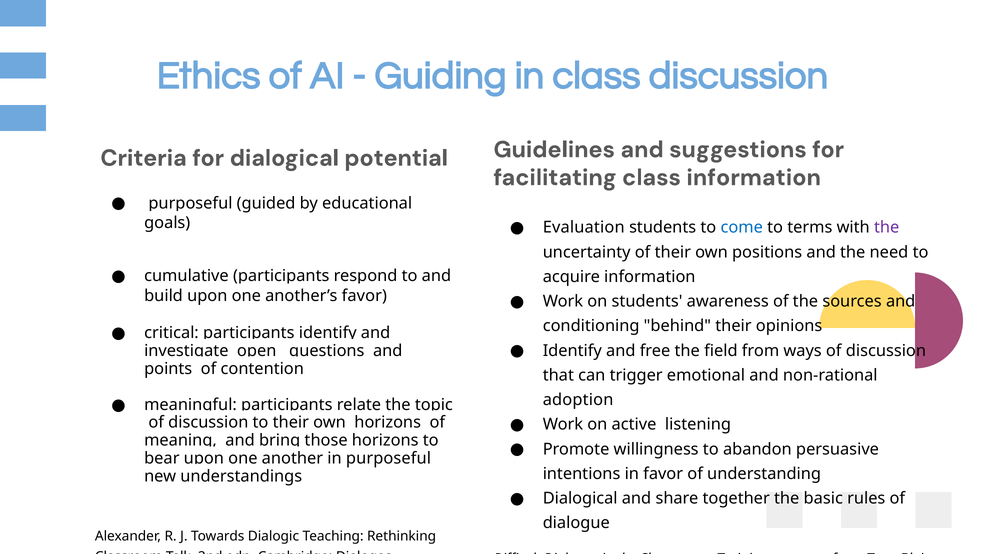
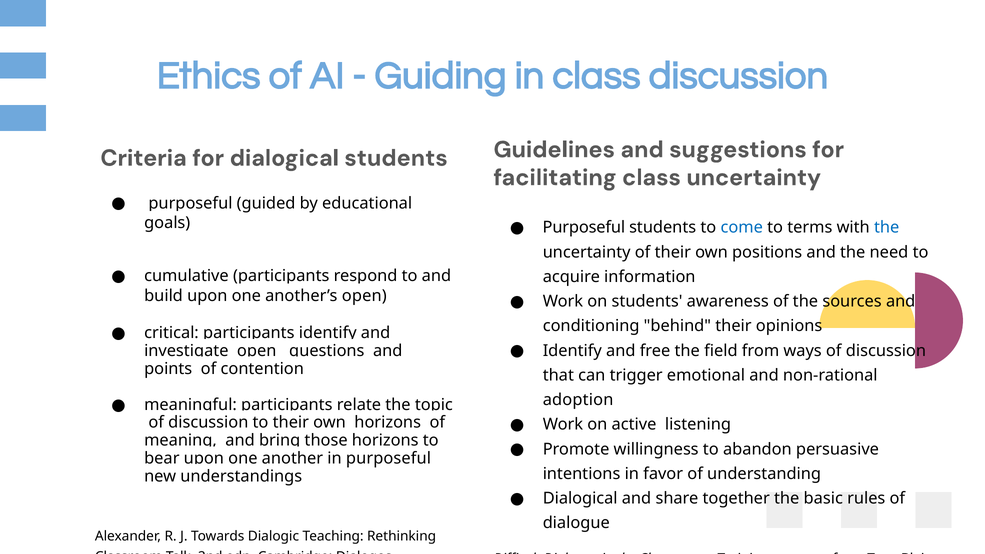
dialogical potential: potential -> students (396, 158)
class information: information -> uncertainty (754, 177)
Evaluation: Evaluation -> Purposeful (584, 228)
the colour: purple -> blue (887, 228)
another’s favor: favor -> open (364, 296)
